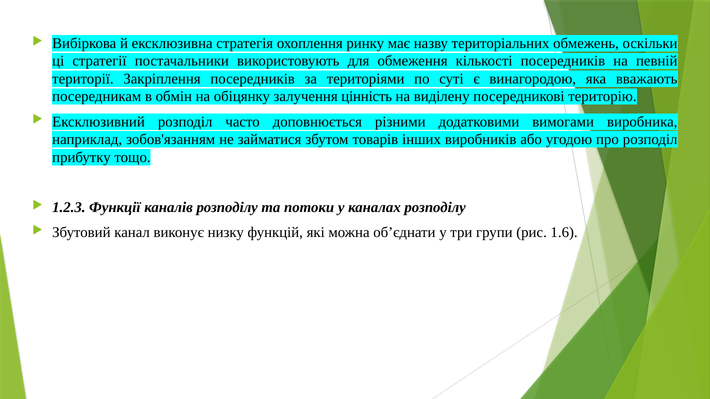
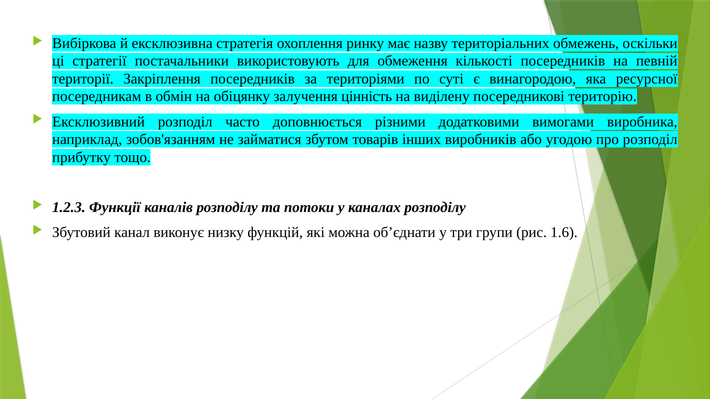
вважають: вважають -> ресурсної (647, 79)
